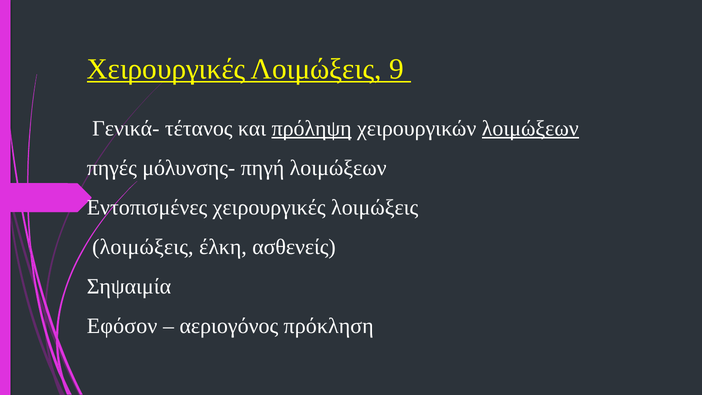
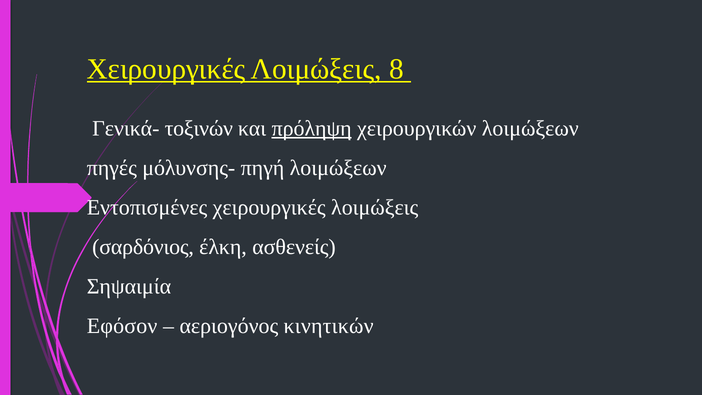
9: 9 -> 8 (396, 69)
τέτανος: τέτανος -> τοξινών (199, 128)
λοιμώξεων underline: present -> none (530, 128)
λοιμώξεις: λοιμώξεις -> σαρδόνιος (143, 247)
πρόκληση: πρόκληση -> κινητικών (329, 326)
